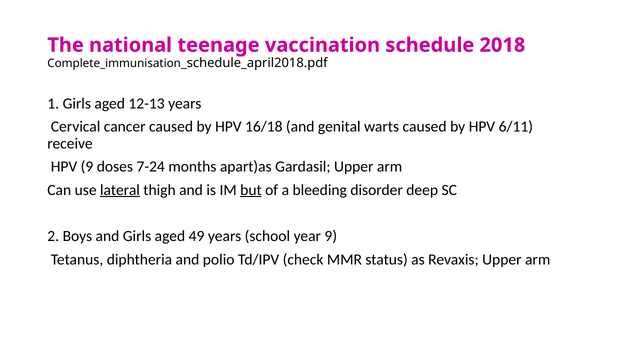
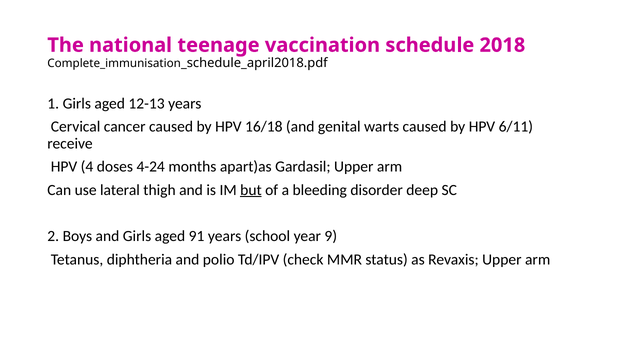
HPV 9: 9 -> 4 (87, 167)
7-24: 7-24 -> 4-24 (151, 167)
lateral underline: present -> none (120, 190)
49: 49 -> 91 (197, 237)
